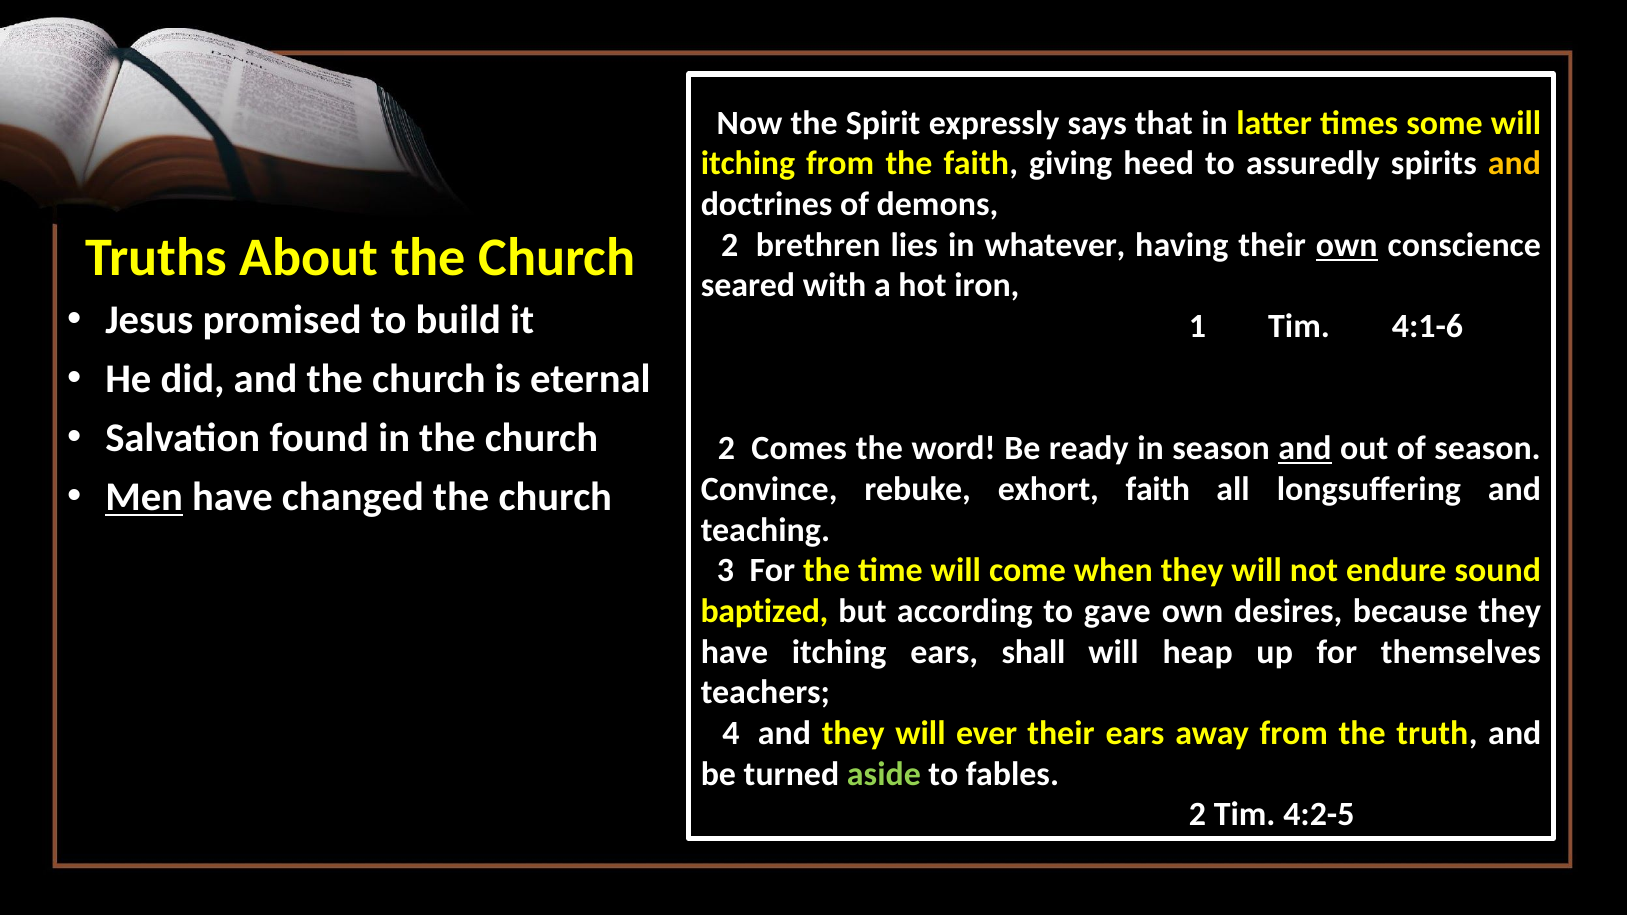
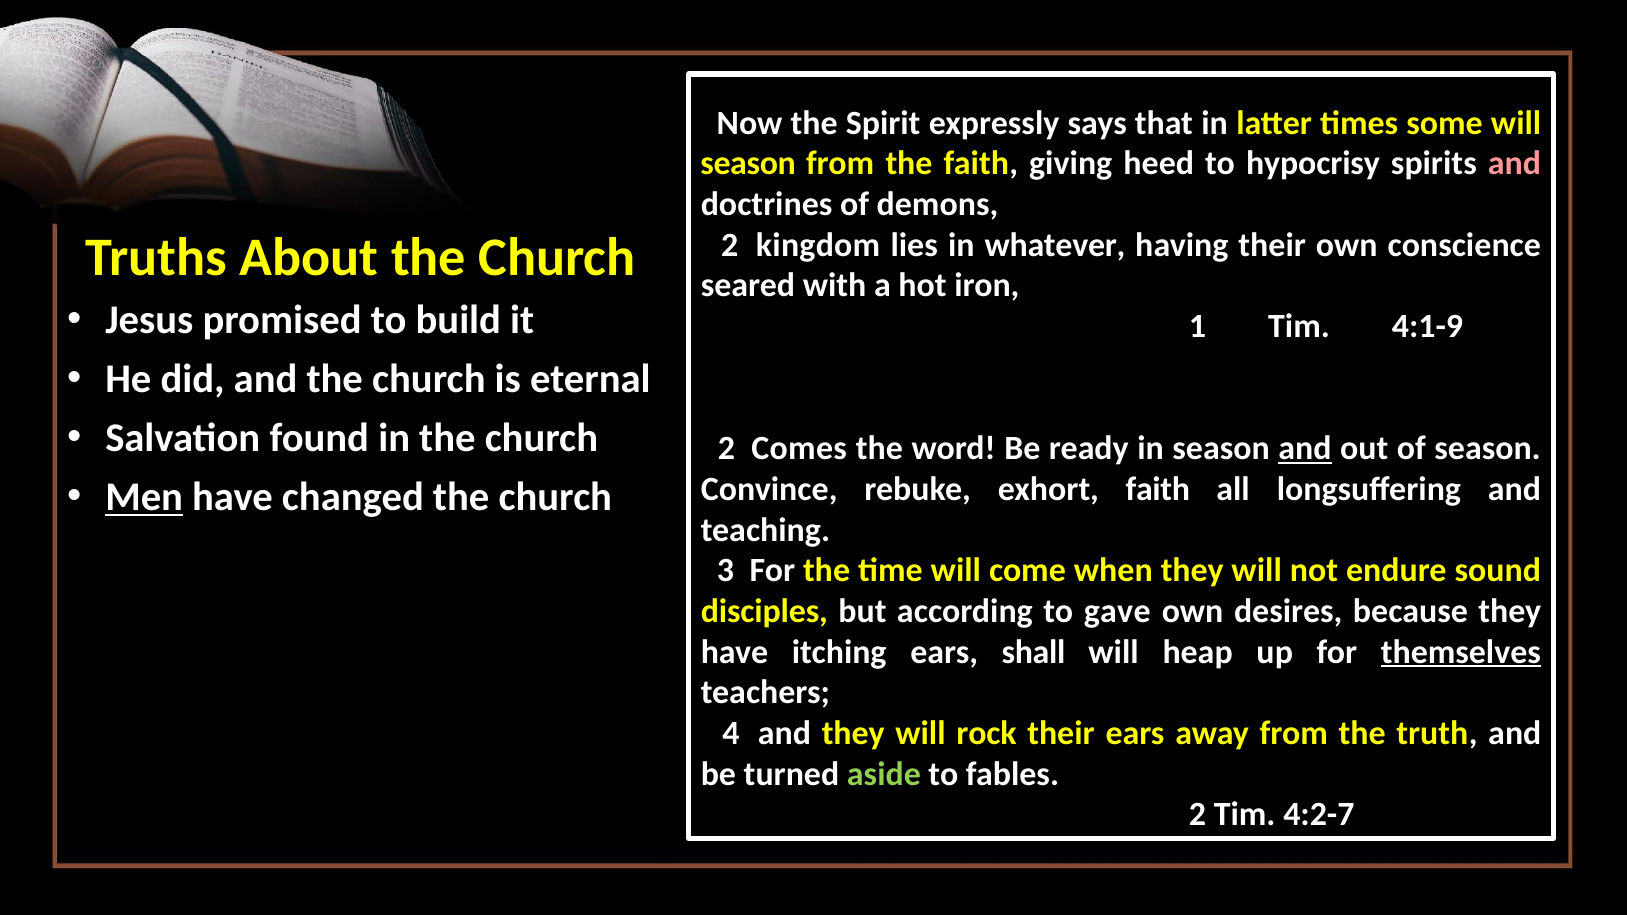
itching: itching -> season (748, 164)
assuredly: assuredly -> hypocrisy (1313, 164)
and colour: yellow -> pink (1514, 164)
brethren: brethren -> kingdom (818, 245)
own underline: present -> none (1347, 245)
4:1-6: 4:1-6 -> 4:1-9 (1428, 327)
baptized: baptized -> disciples (764, 611)
themselves underline: none -> present (1461, 652)
ever: ever -> rock (987, 733)
4:2-5: 4:2-5 -> 4:2-7 (1319, 815)
